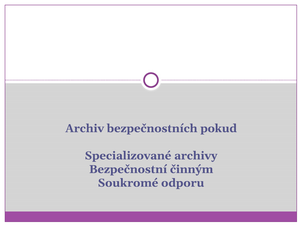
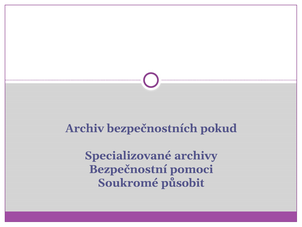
činným: činným -> pomoci (192, 169)
odporu: odporu -> působit (183, 183)
